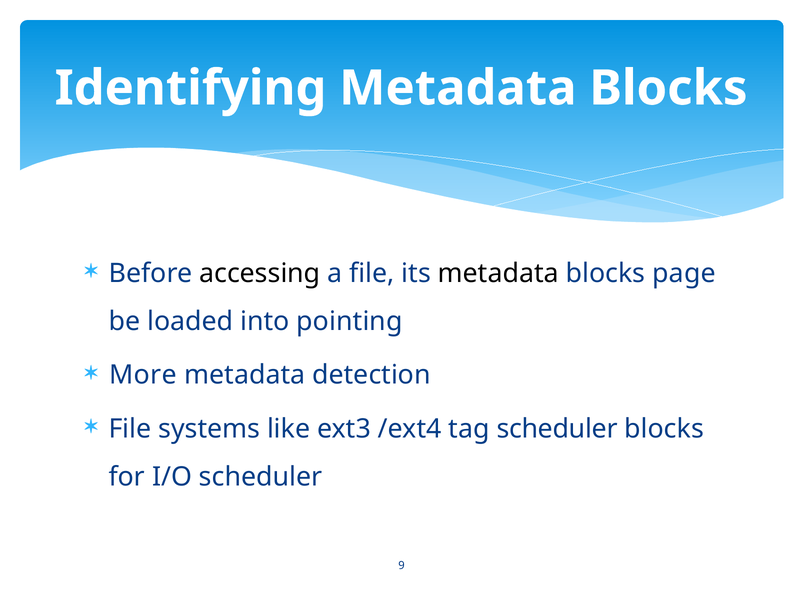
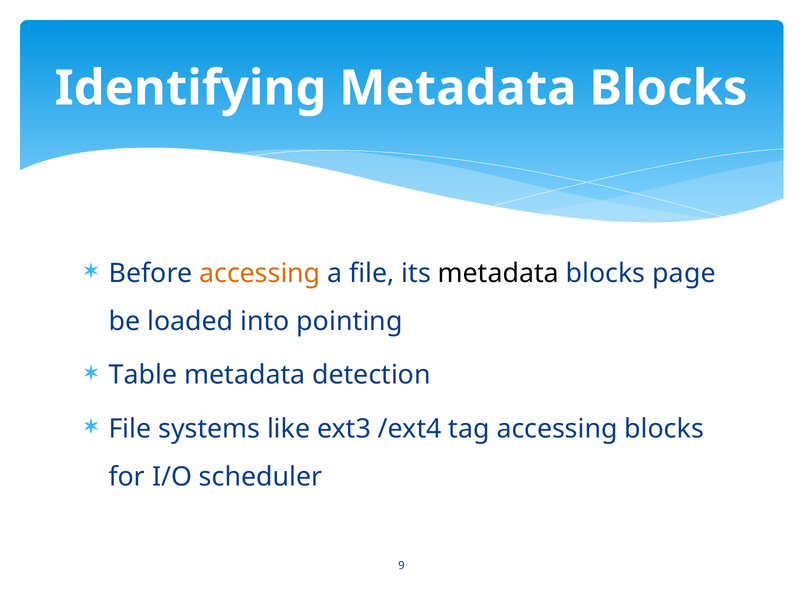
accessing colour: black -> orange (260, 273)
More: More -> Table (143, 375)
tag scheduler: scheduler -> accessing (557, 428)
